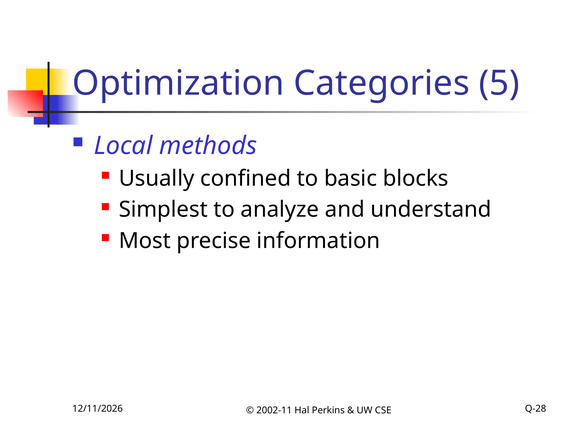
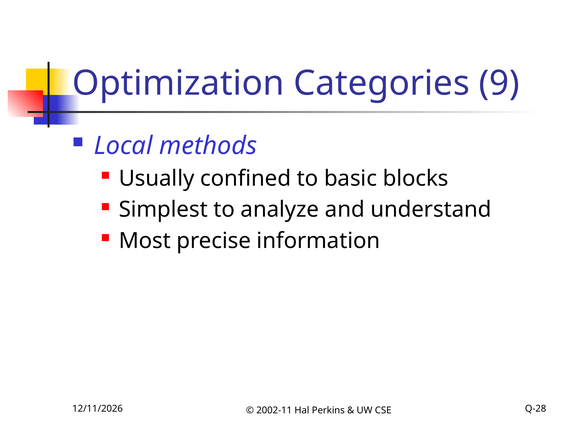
5: 5 -> 9 (499, 83)
